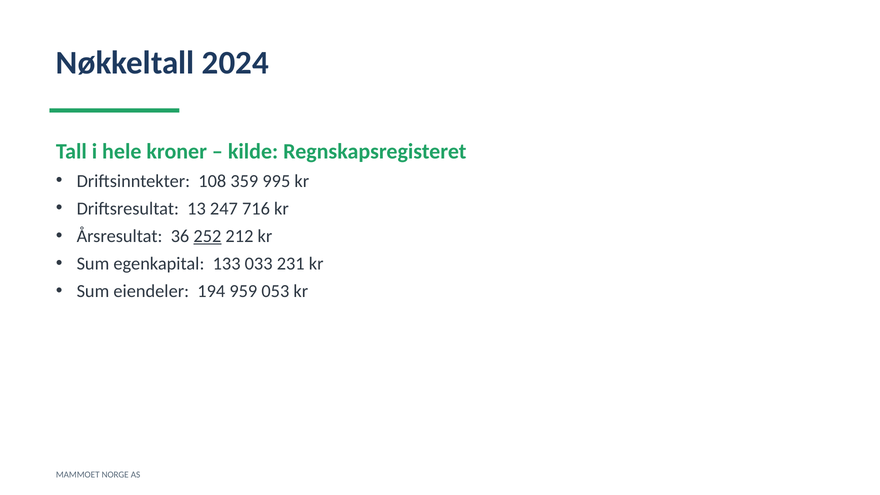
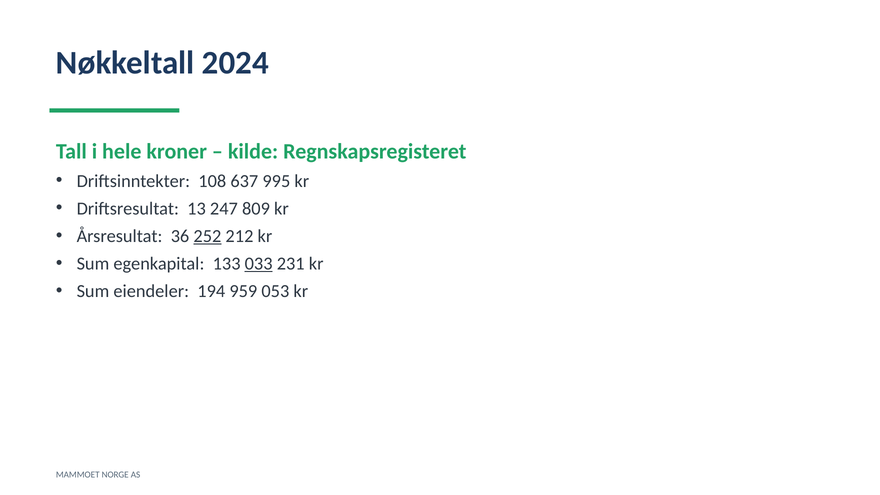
359: 359 -> 637 (244, 181)
716: 716 -> 809 (256, 208)
033 underline: none -> present (259, 264)
